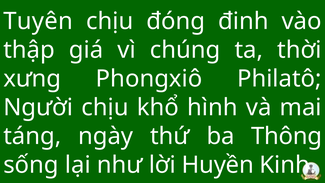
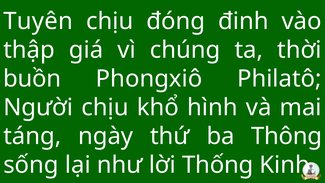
xưng: xưng -> buồn (32, 79)
Huyền: Huyền -> Thống (218, 165)
